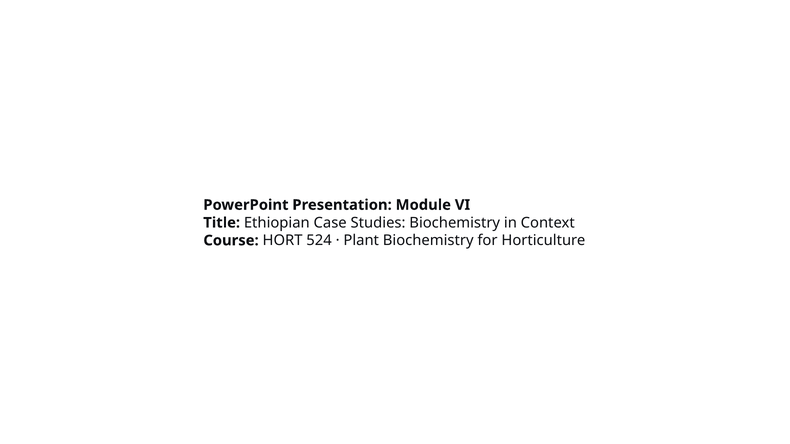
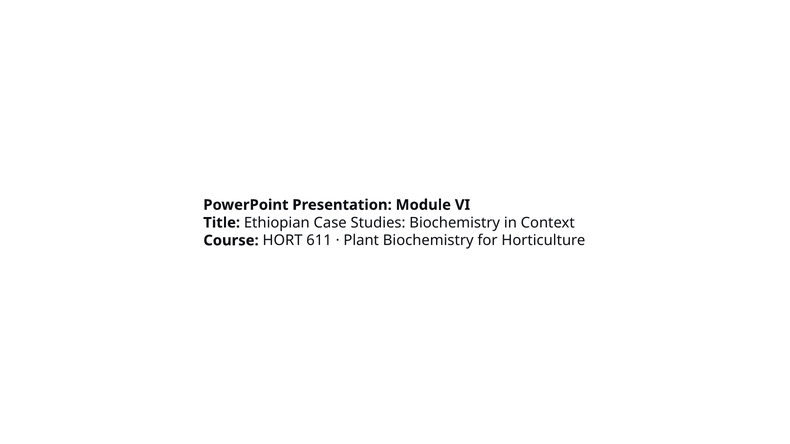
524: 524 -> 611 (319, 241)
